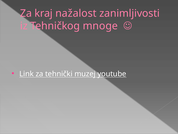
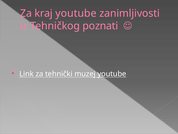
kraj nažalost: nažalost -> youtube (76, 13)
mnoge: mnoge -> poznati (100, 26)
